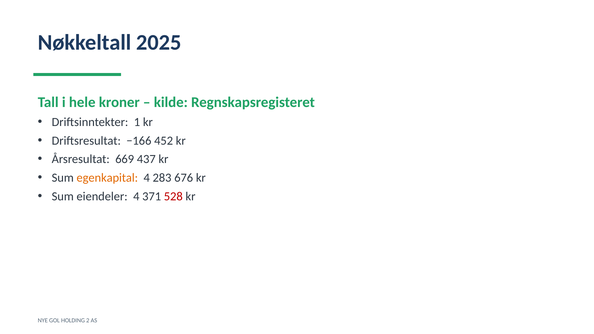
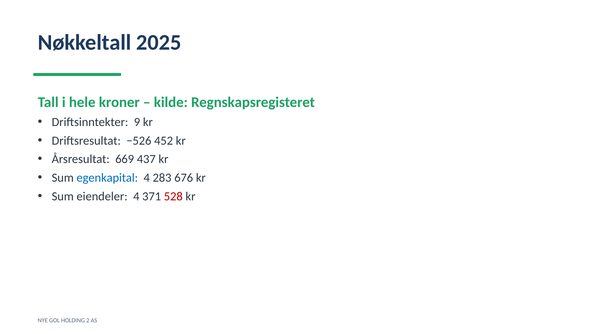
1: 1 -> 9 (137, 122)
−166: −166 -> −526 (139, 141)
egenkapital colour: orange -> blue (107, 178)
